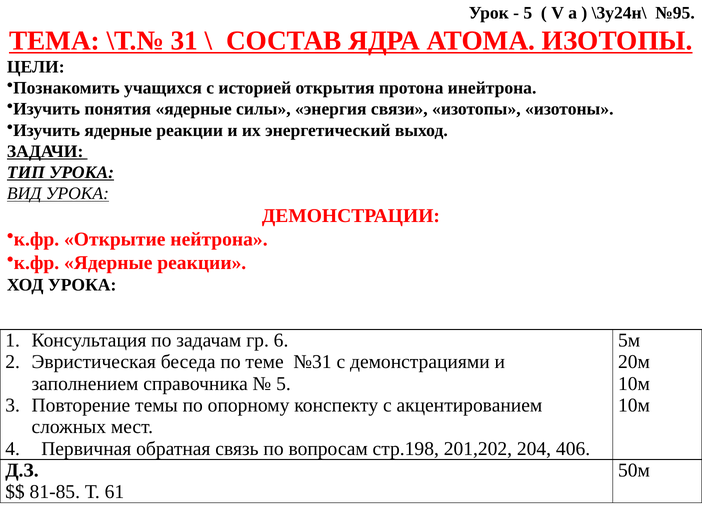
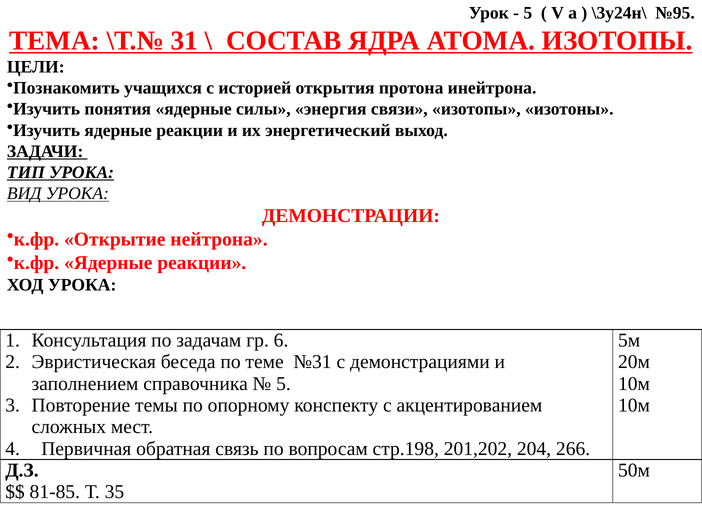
406: 406 -> 266 (573, 448)
61: 61 -> 35 (114, 492)
